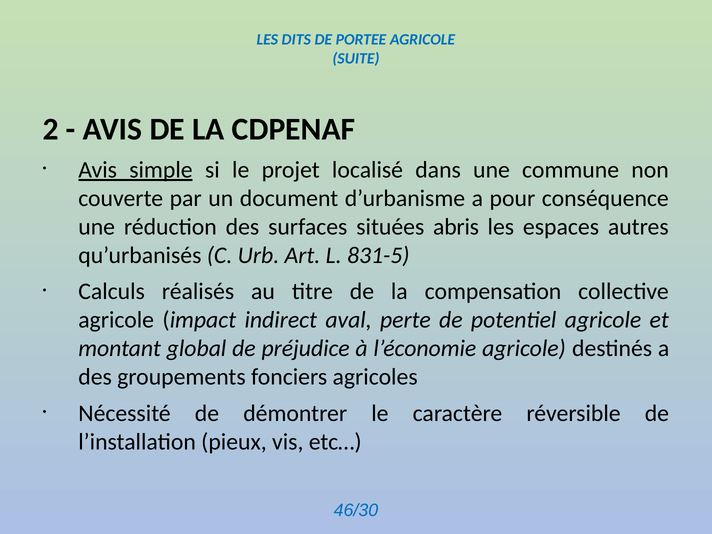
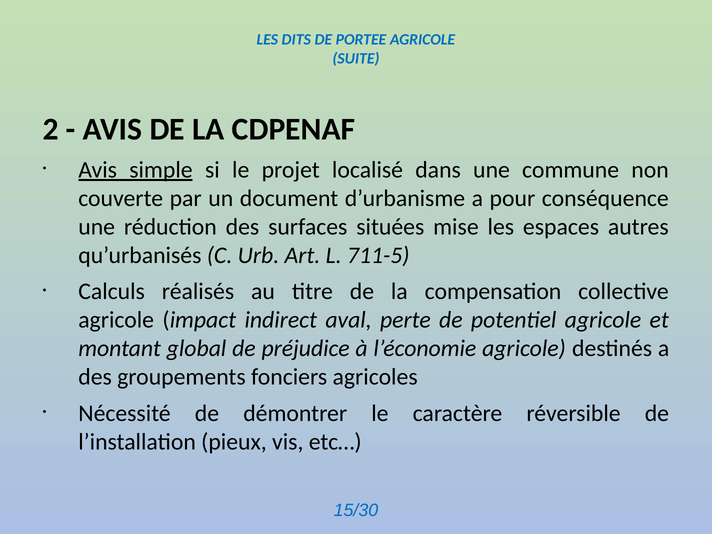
abris: abris -> mise (456, 227)
831-5: 831-5 -> 711-5 (378, 255)
46/30: 46/30 -> 15/30 (356, 510)
